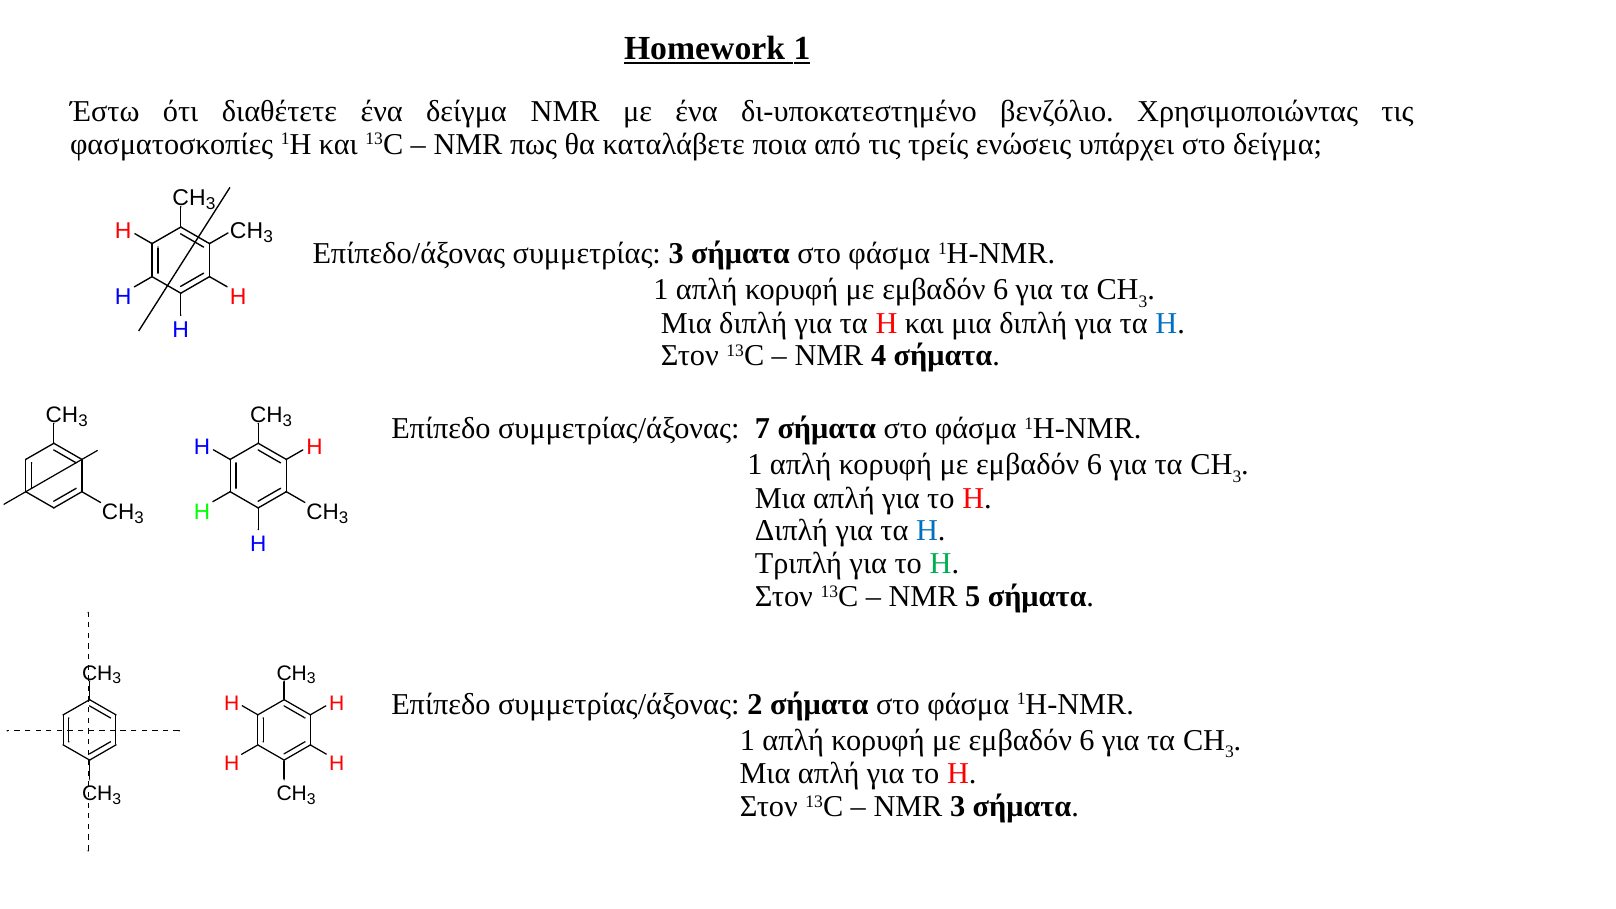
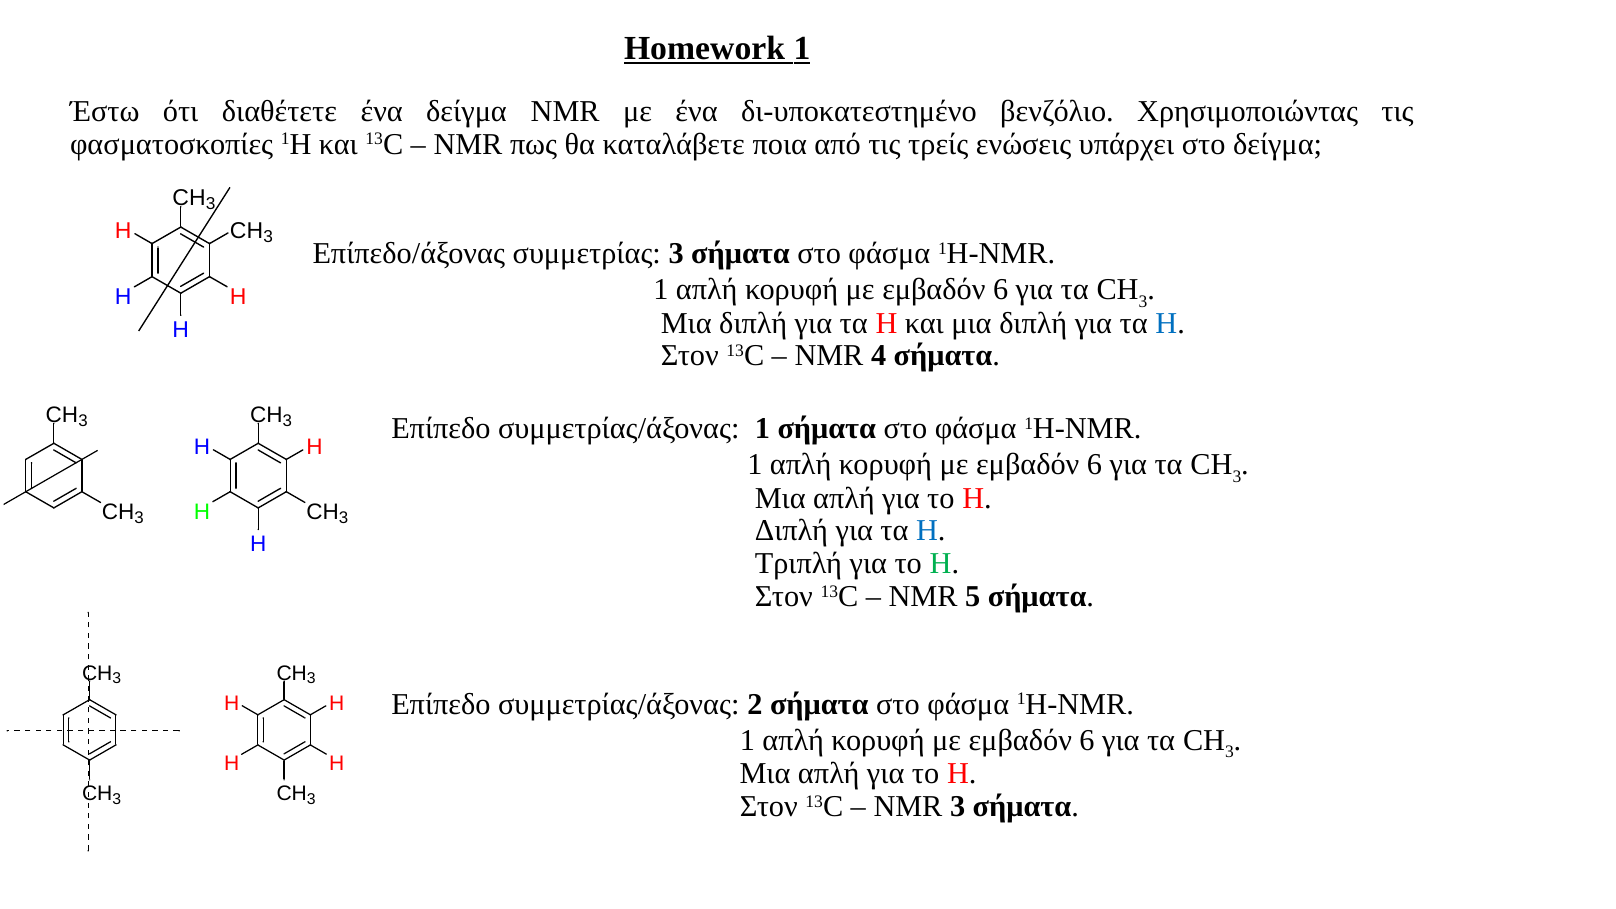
συμμετρίας/άξονας 7: 7 -> 1 (763, 428)
